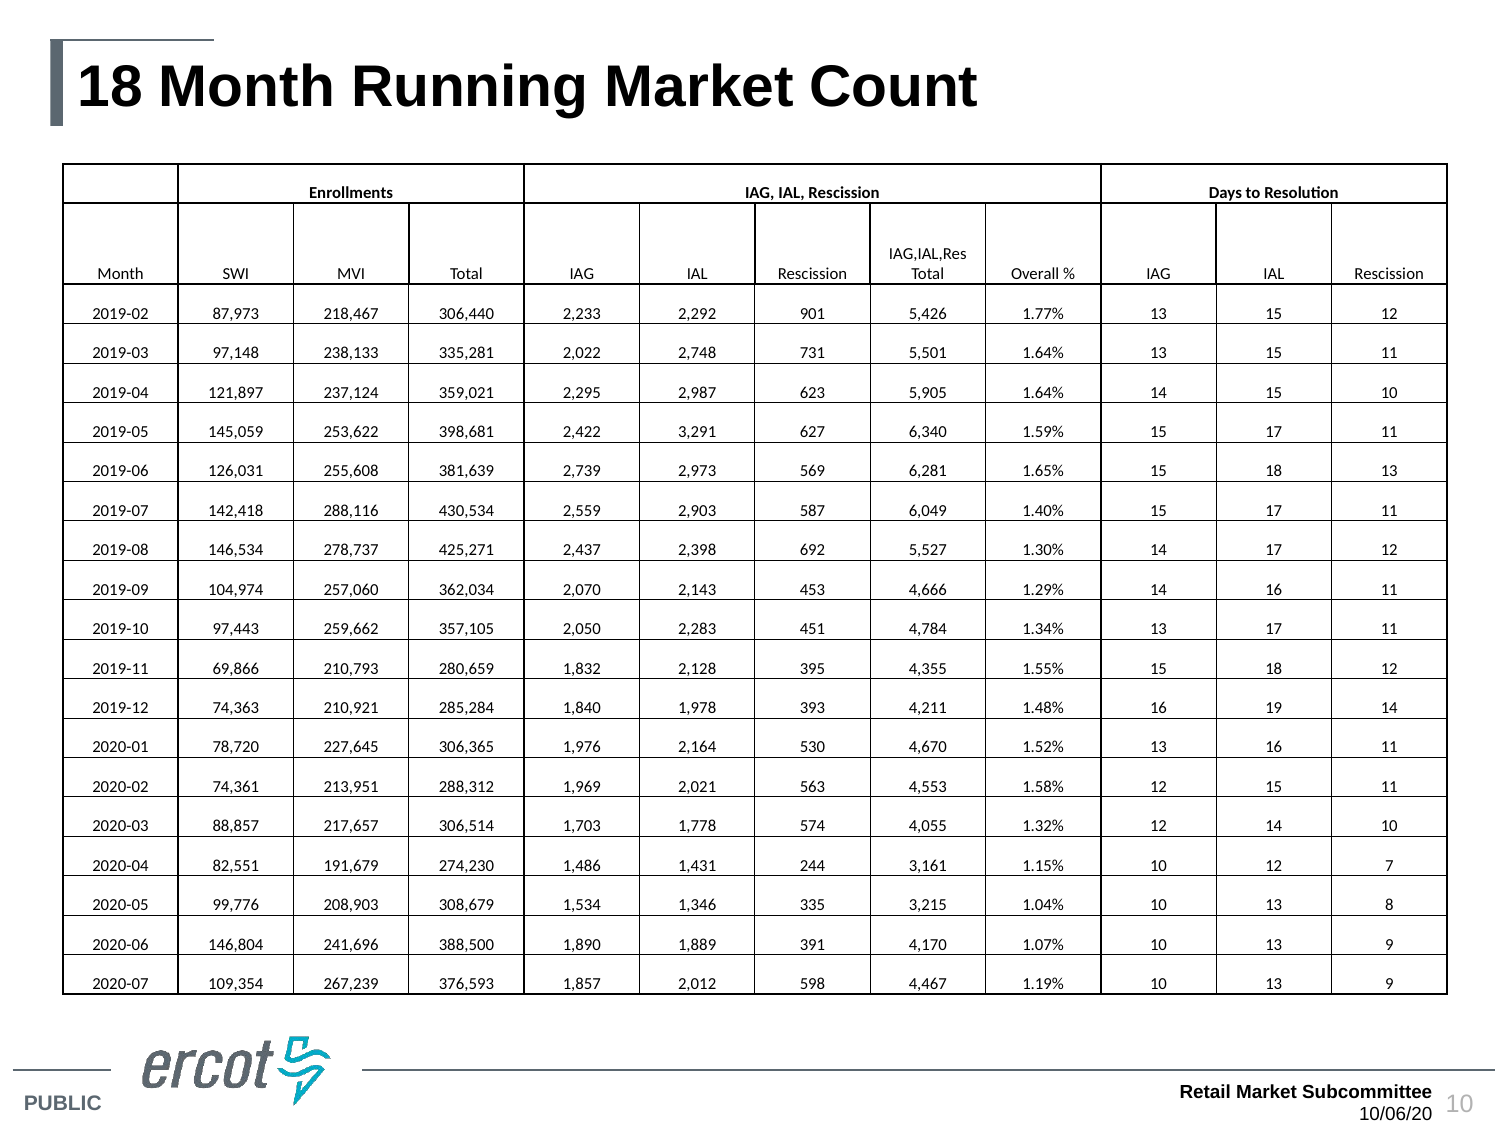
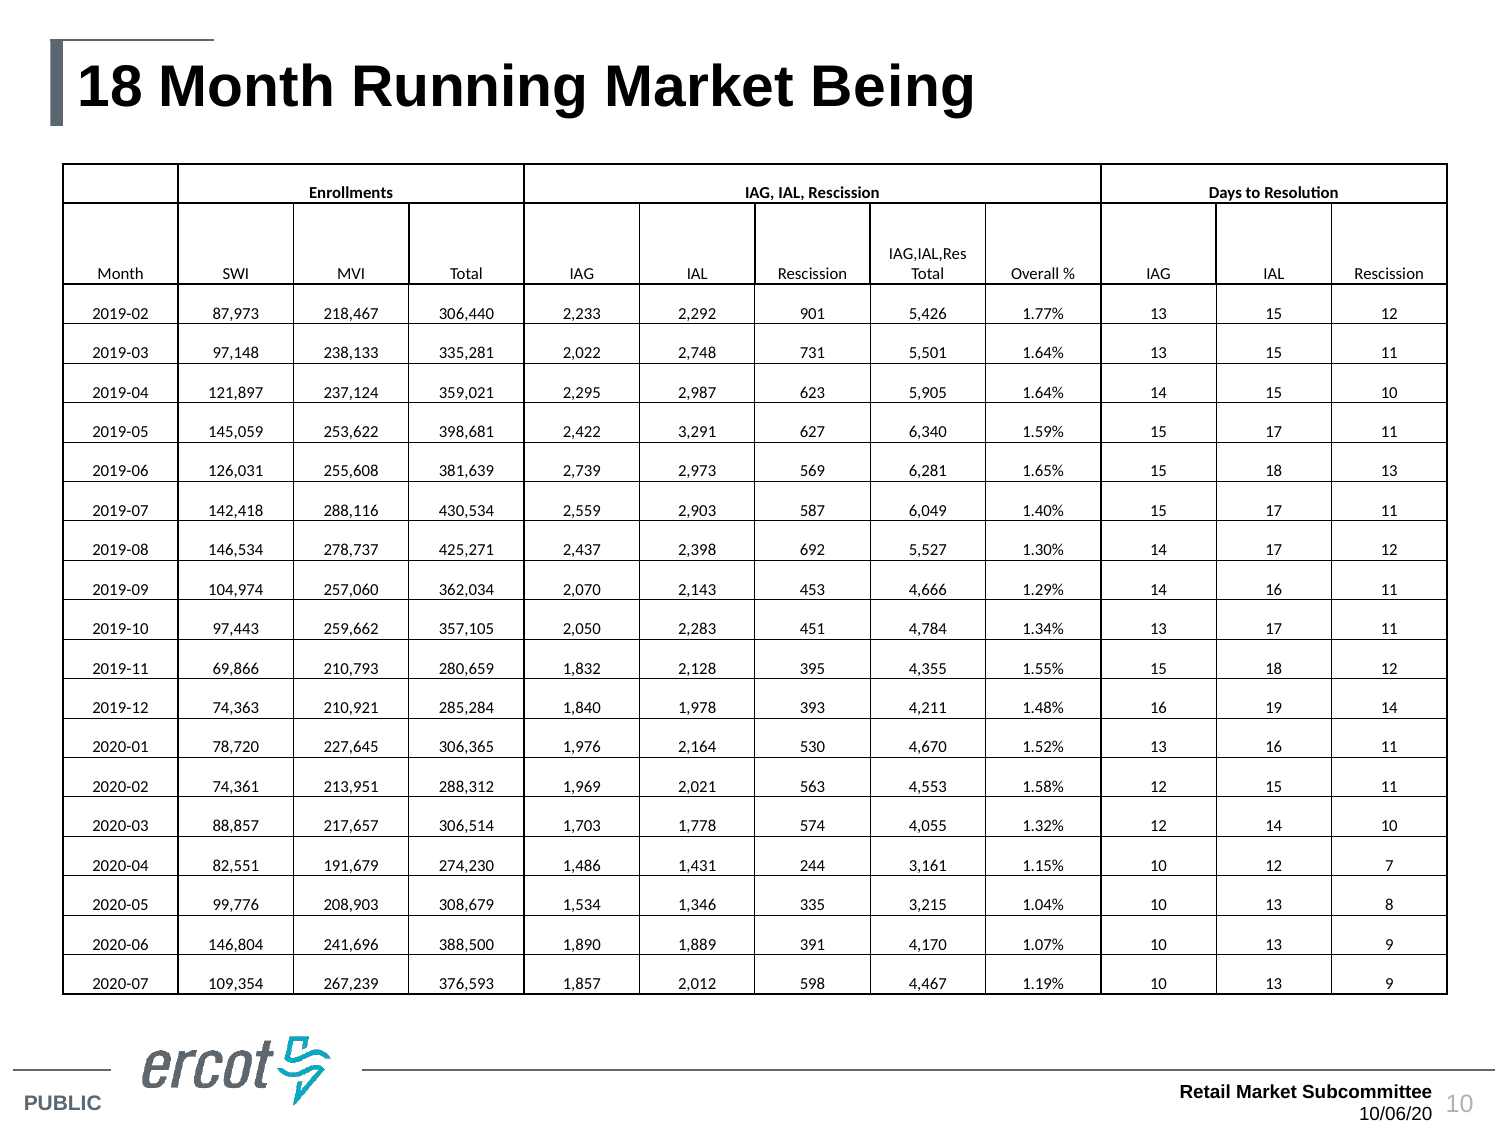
Count: Count -> Being (894, 87)
